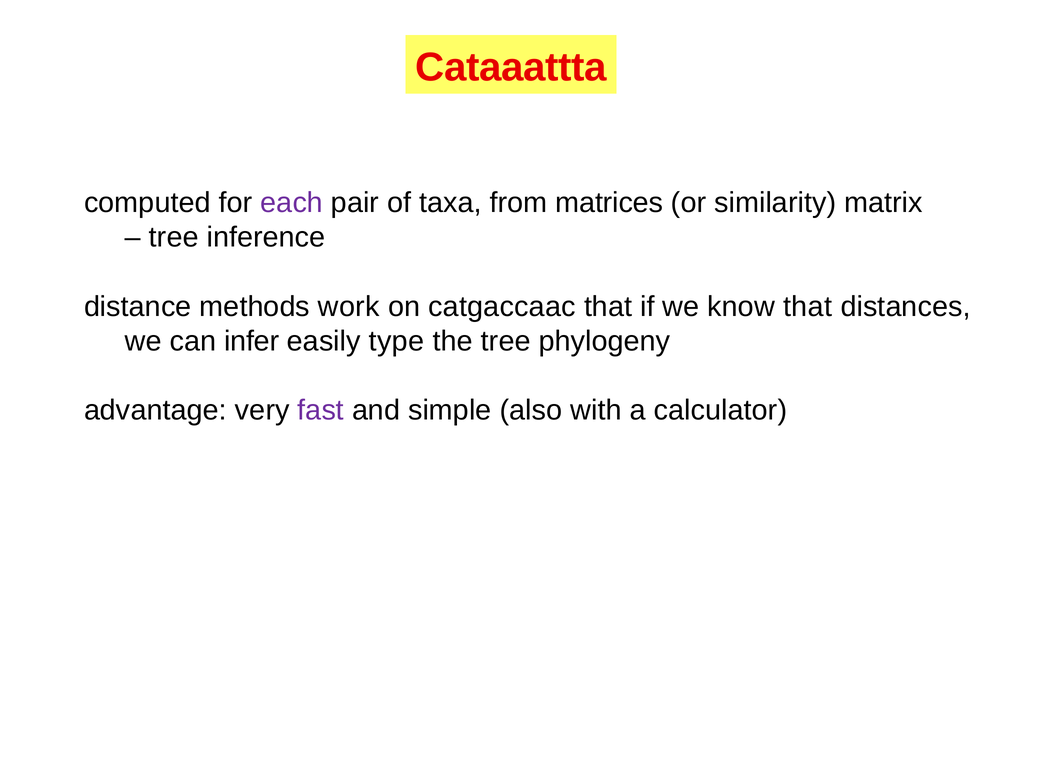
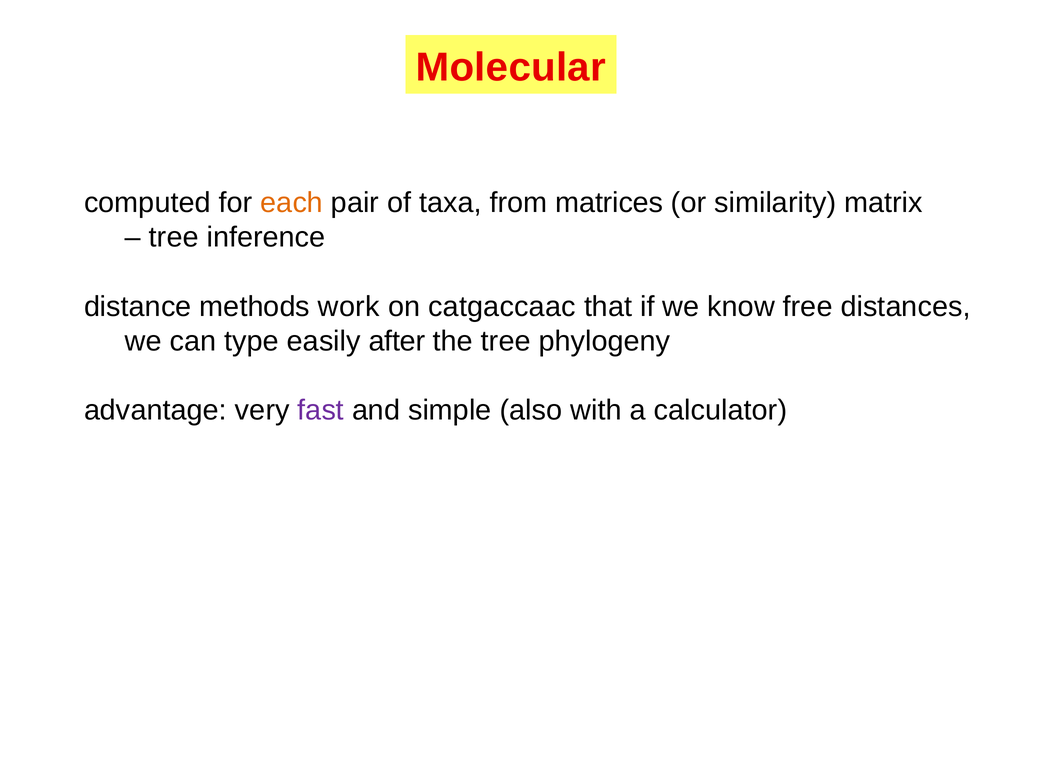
Cataaattta: Cataaattta -> Molecular (511, 67)
each colour: purple -> orange (292, 203)
know that: that -> free (808, 307)
infer: infer -> type (252, 341)
type: type -> after (397, 341)
